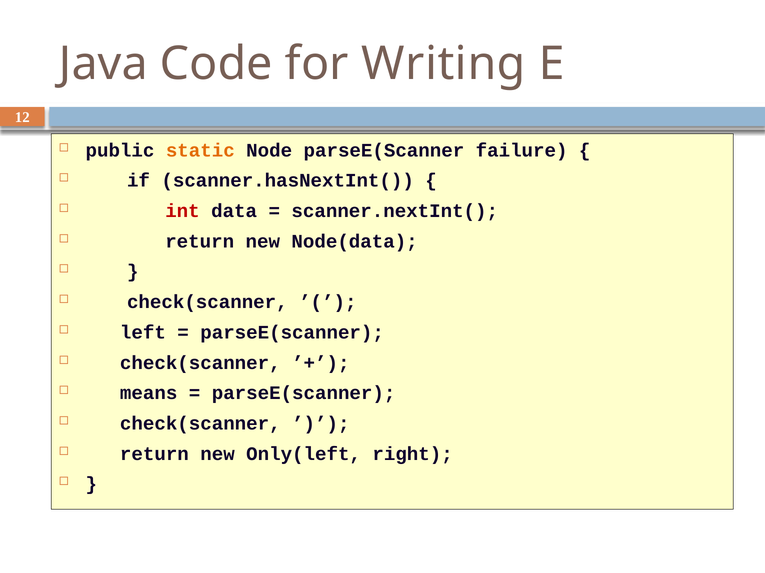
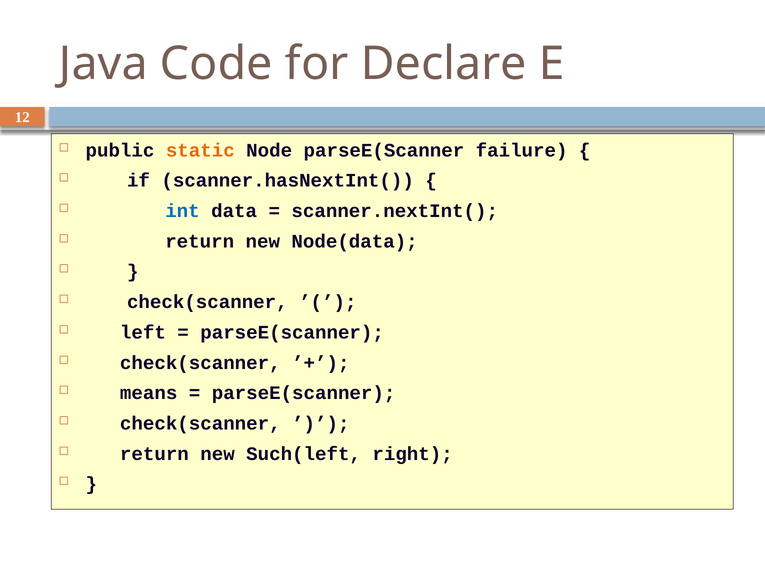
Writing: Writing -> Declare (444, 64)
int colour: red -> blue (182, 211)
Only(left: Only(left -> Such(left (304, 454)
